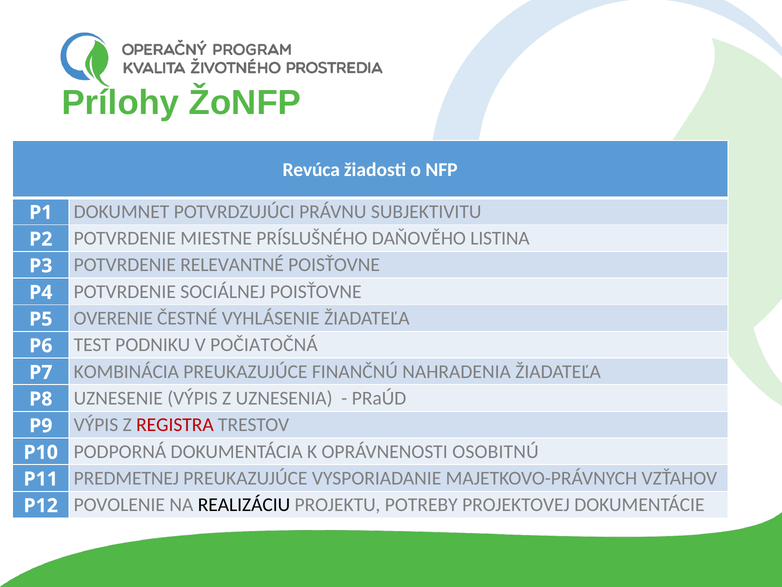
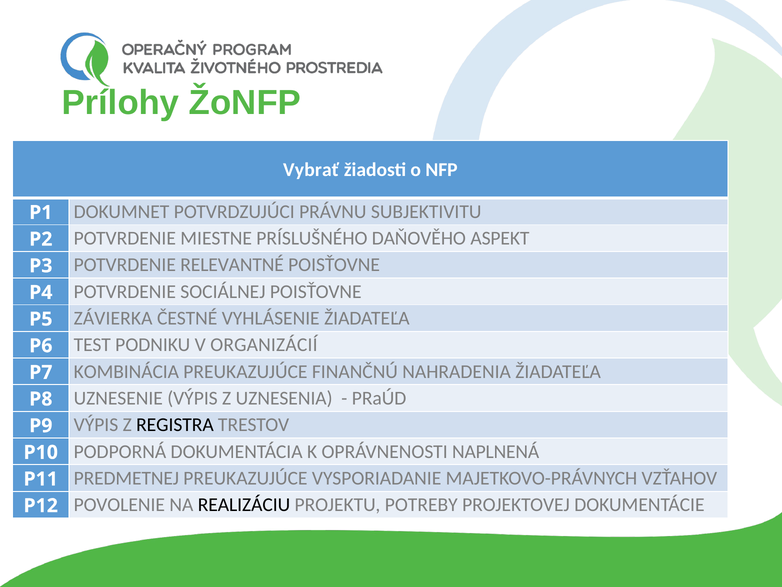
Revúca: Revúca -> Vybrať (311, 169)
LISTINA: LISTINA -> ASPEKT (500, 238)
OVERENIE: OVERENIE -> ZÁVIERKA (113, 318)
POČIATOČNÁ: POČIATOČNÁ -> ORGANIZÁCIÍ (264, 345)
REGISTRA colour: red -> black (175, 425)
OSOBITNÚ: OSOBITNÚ -> NAPLNENÁ (496, 451)
